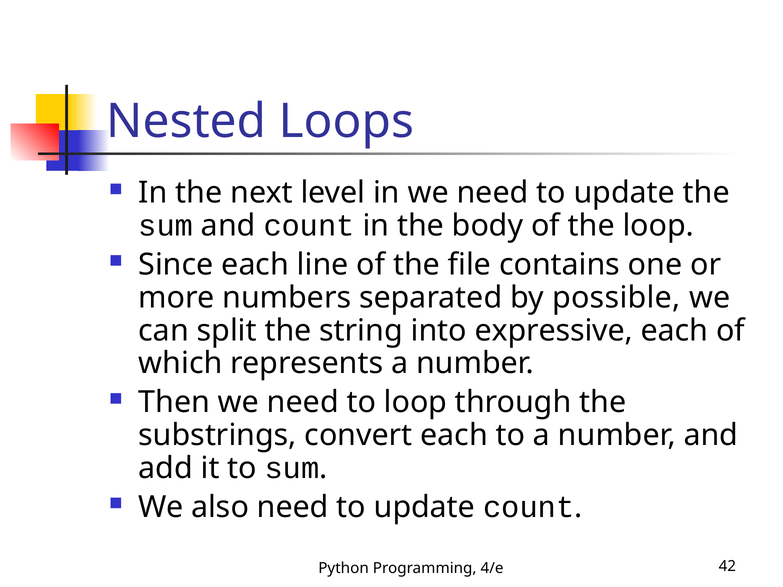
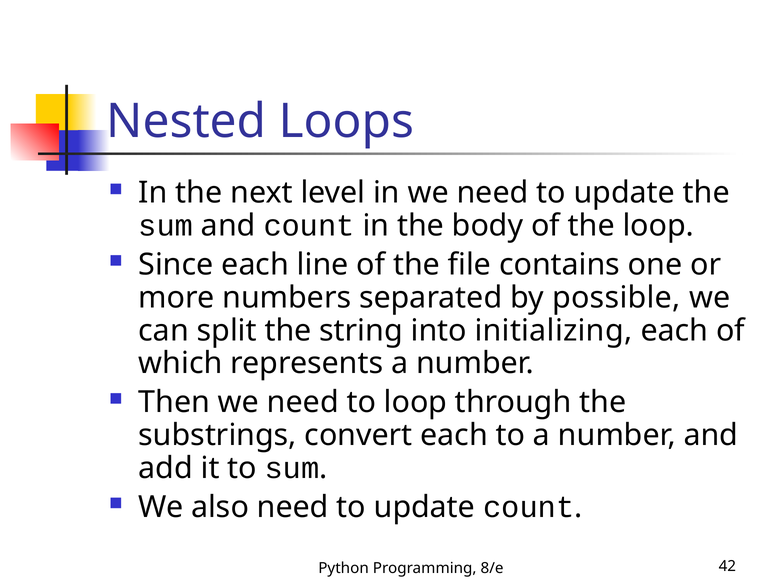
expressive: expressive -> initializing (553, 331)
4/e: 4/e -> 8/e (492, 569)
